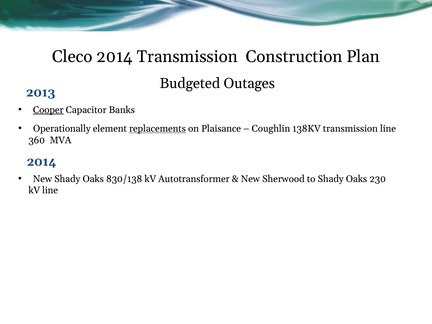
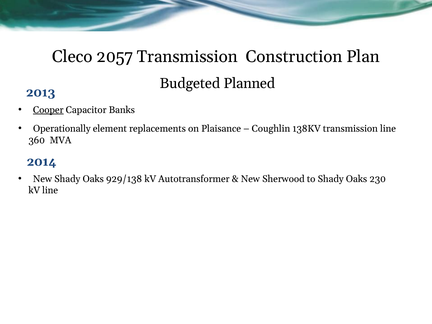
Cleco 2014: 2014 -> 2057 (115, 57)
Outages: Outages -> Planned (249, 83)
replacements underline: present -> none (157, 129)
830/138: 830/138 -> 929/138 (124, 179)
